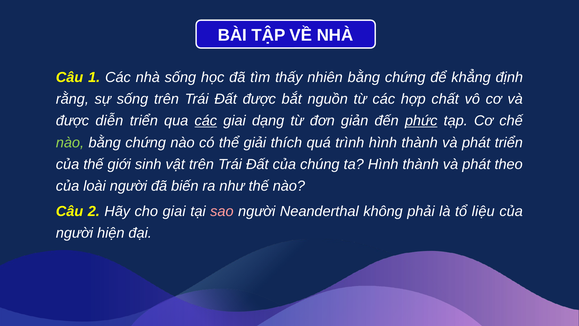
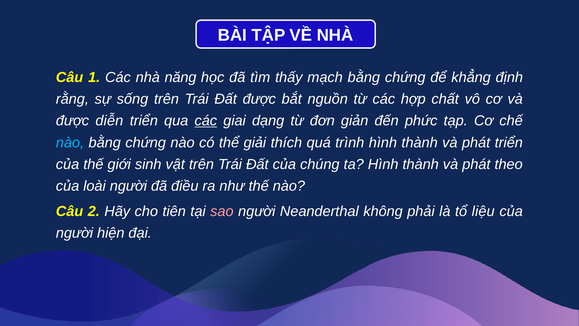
nhà sống: sống -> năng (181, 77)
nhiên: nhiên -> mạch (325, 77)
phức underline: present -> none (421, 121)
nào colour: light green -> light blue (70, 142)
biến: biến -> điều (185, 186)
cho giai: giai -> tiên (174, 211)
